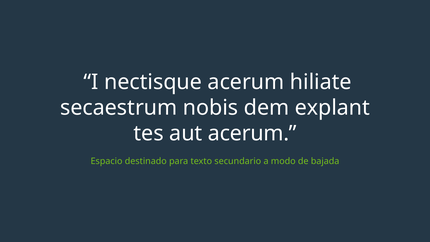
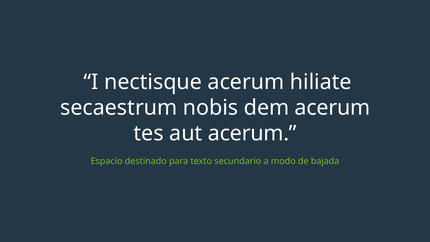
dem explant: explant -> acerum (332, 108)
